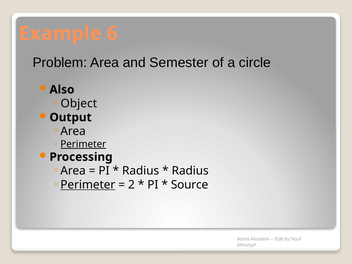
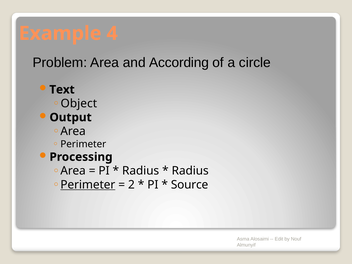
6: 6 -> 4 (112, 33)
Semester: Semester -> According (179, 63)
Also: Also -> Text (62, 90)
Perimeter underline: present -> none (83, 144)
